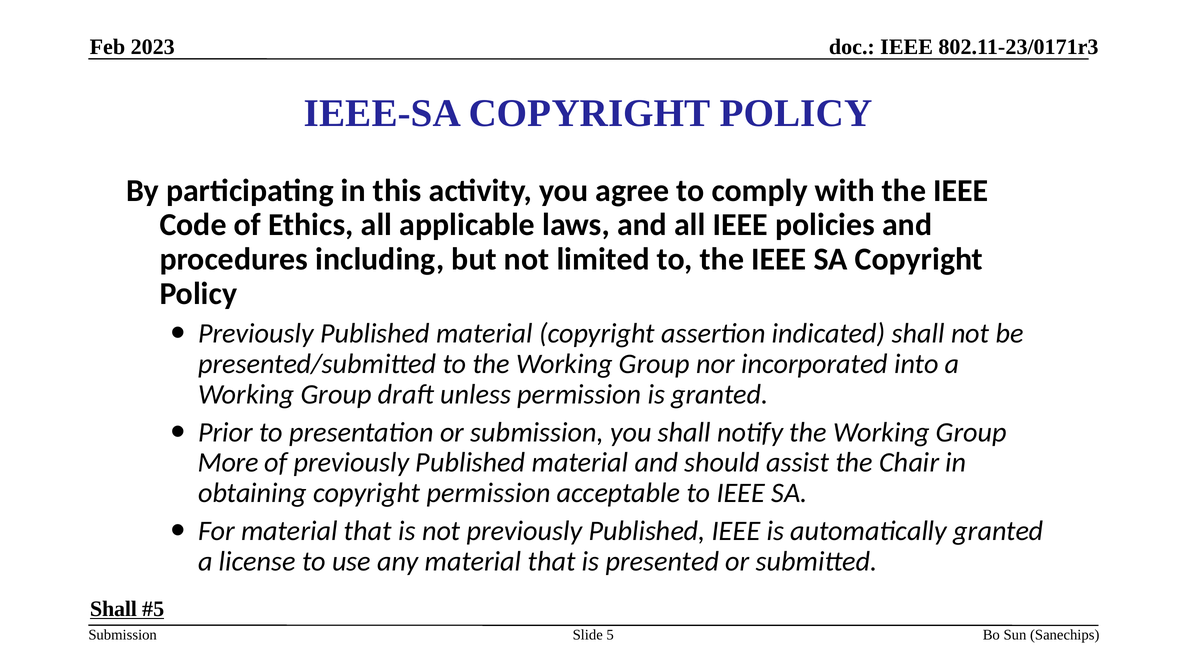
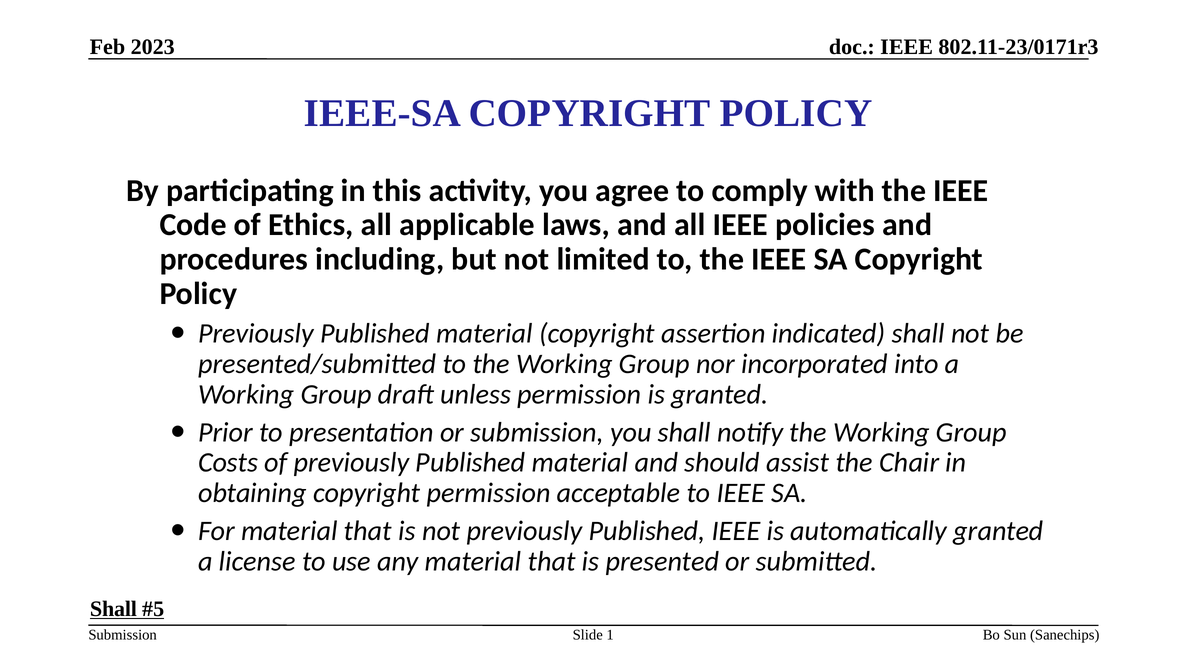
More: More -> Costs (228, 463)
5: 5 -> 1 (610, 635)
